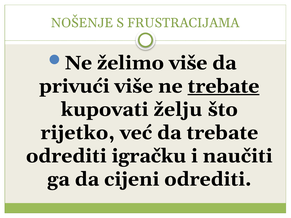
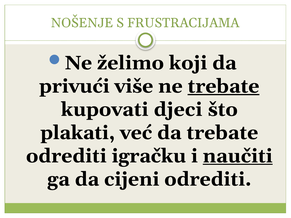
želimo više: više -> koji (188, 63)
želju: želju -> djeci (178, 110)
rijetko: rijetko -> plakati (78, 133)
naučiti underline: none -> present (238, 156)
